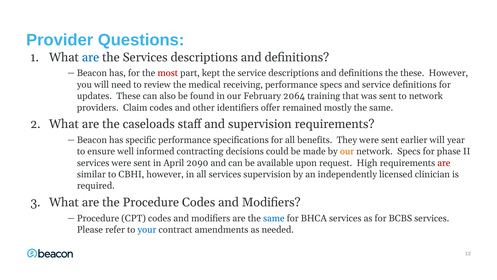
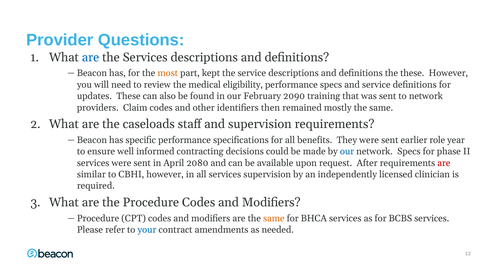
most colour: red -> orange (168, 73)
receiving: receiving -> eligibility (243, 85)
2064: 2064 -> 2090 (294, 96)
offer: offer -> then (270, 107)
earlier will: will -> role (437, 140)
our colour: orange -> blue (347, 151)
2090: 2090 -> 2080 (197, 163)
High: High -> After (367, 163)
same colour: blue -> orange (274, 218)
